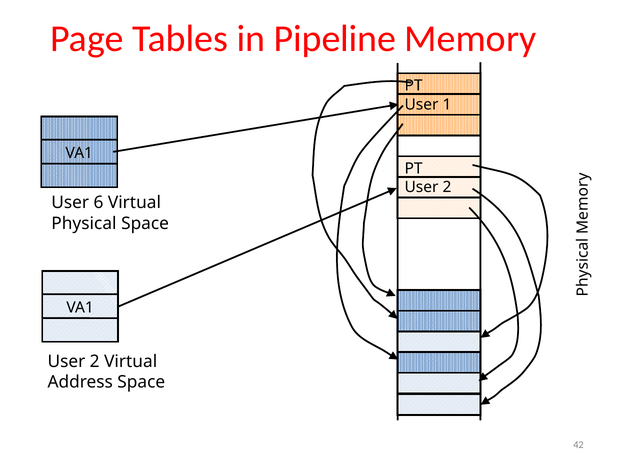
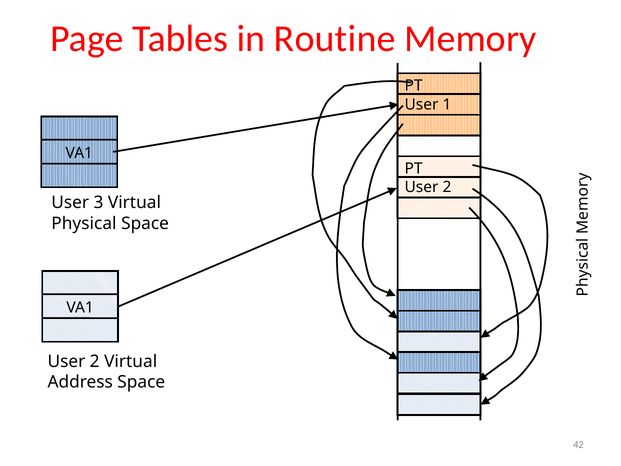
Pipeline: Pipeline -> Routine (335, 38)
6: 6 -> 3 (98, 203)
